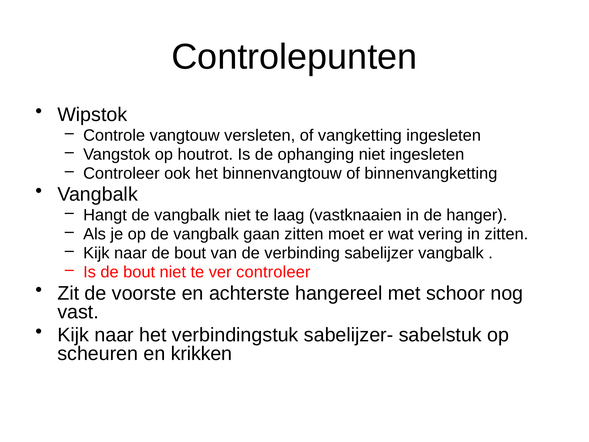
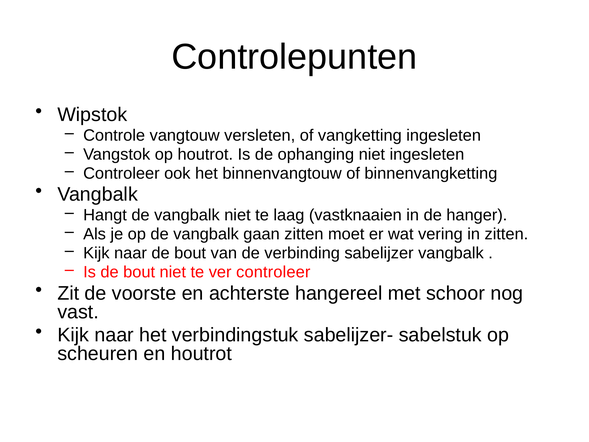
en krikken: krikken -> houtrot (201, 354)
